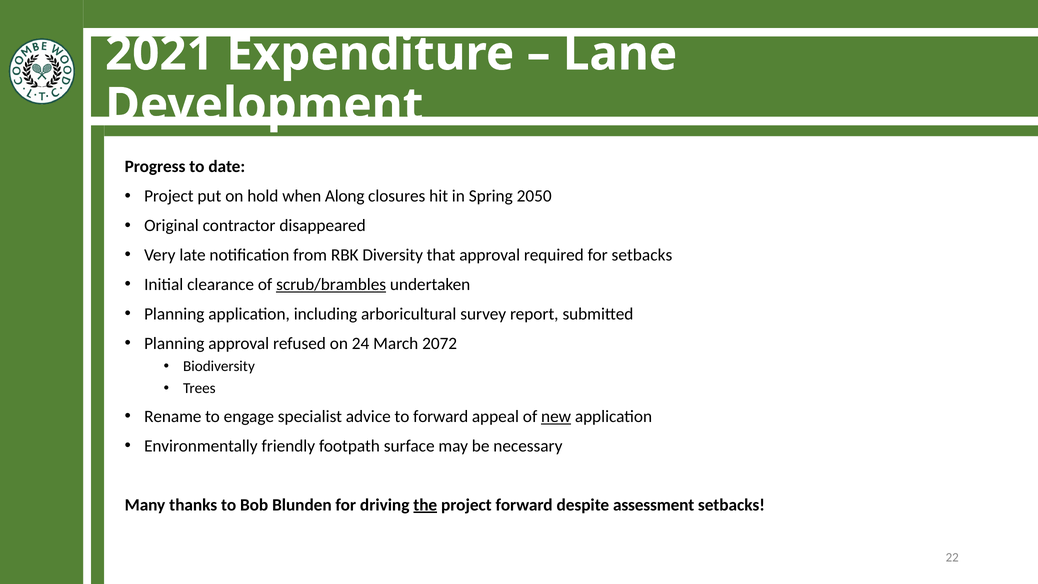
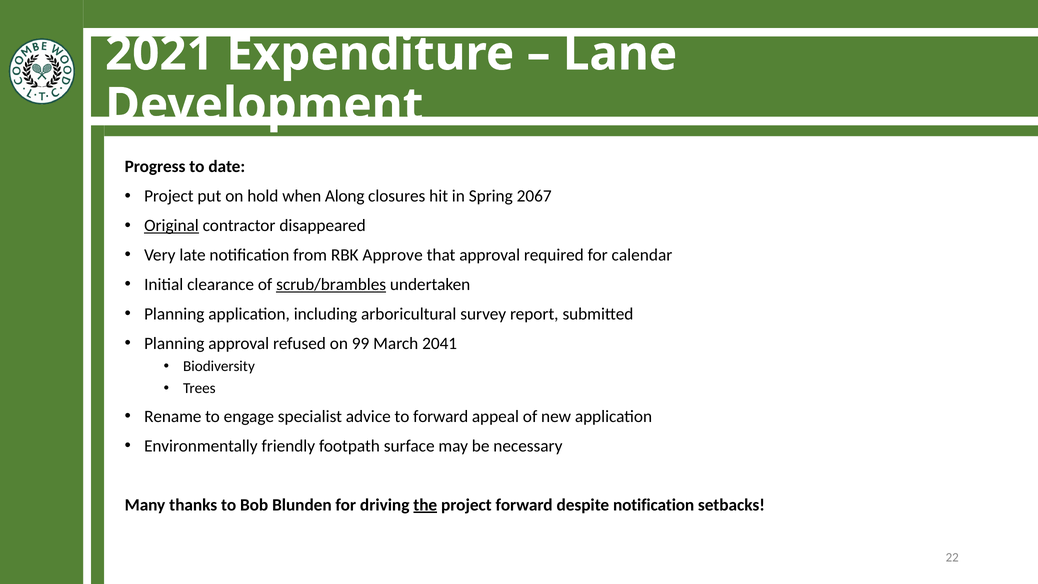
2050: 2050 -> 2067 (534, 196)
Original underline: none -> present (171, 225)
Diversity: Diversity -> Approve (393, 255)
for setbacks: setbacks -> calendar (642, 255)
24: 24 -> 99 (361, 343)
2072: 2072 -> 2041 (440, 343)
new underline: present -> none (556, 416)
despite assessment: assessment -> notification (654, 505)
